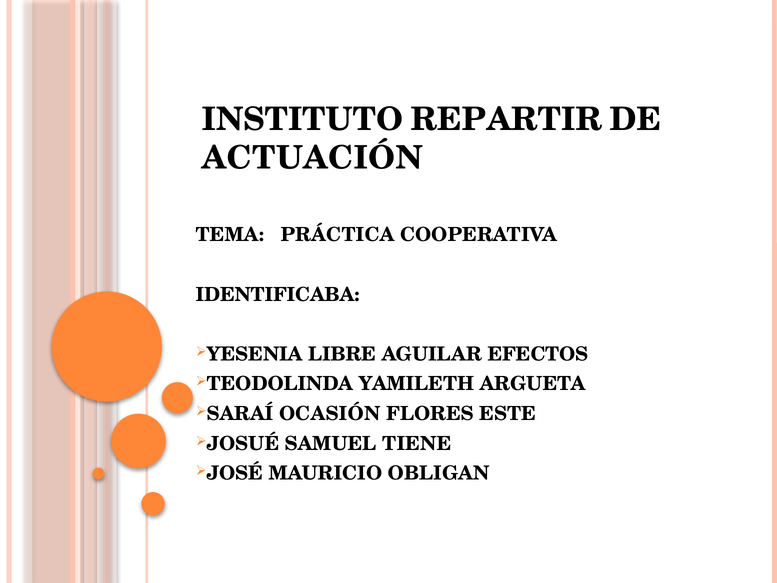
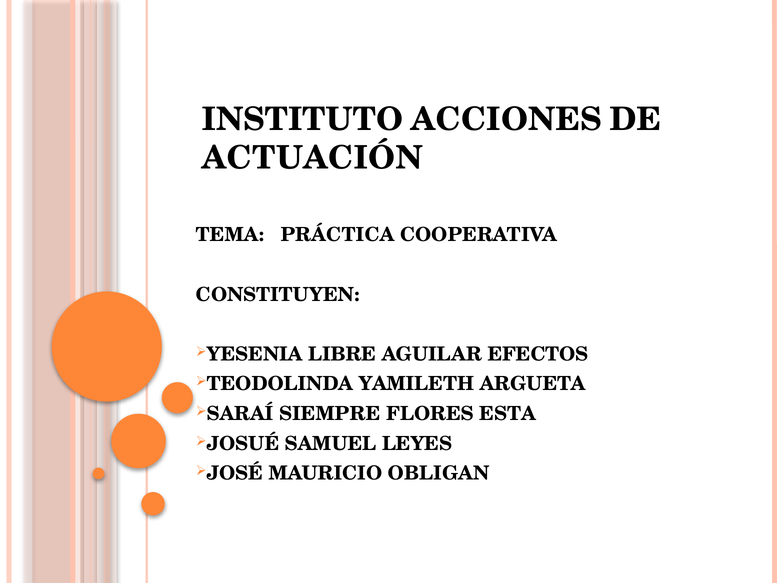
REPARTIR: REPARTIR -> ACCIONES (506, 119)
IDENTIFICABA: IDENTIFICABA -> CONSTITUYEN (278, 294)
OCASIÓN: OCASIÓN -> SIEMPRE (330, 414)
ESTE: ESTE -> ESTA (508, 414)
TIENE: TIENE -> LEYES (417, 443)
